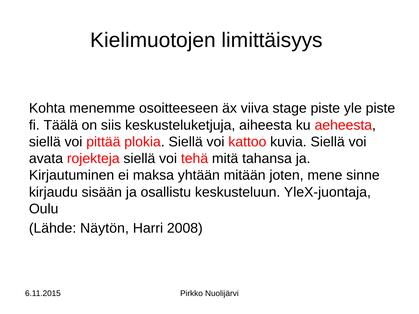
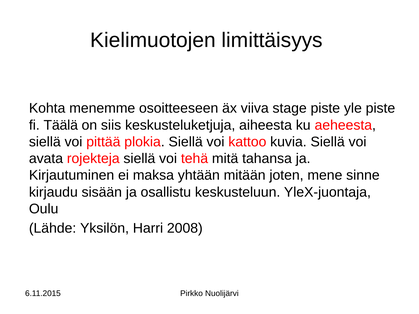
Näytön: Näytön -> Yksilön (105, 229)
